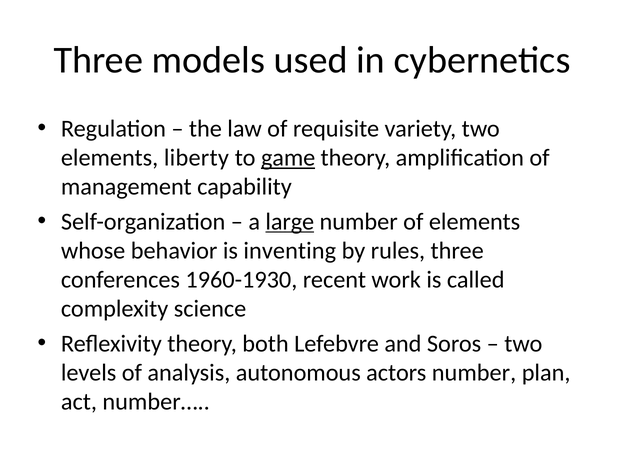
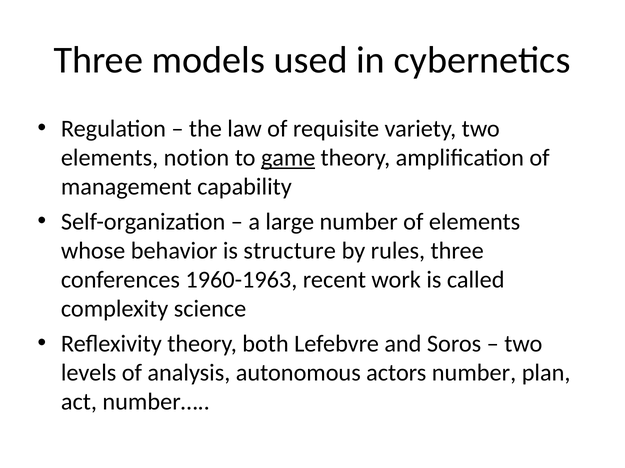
liberty: liberty -> notion (196, 158)
large underline: present -> none (290, 222)
inventing: inventing -> structure (290, 251)
1960-1930: 1960-1930 -> 1960-1963 (241, 280)
